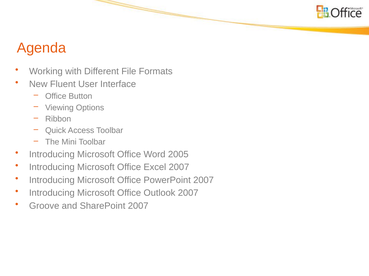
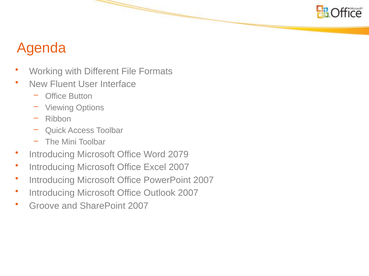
2005: 2005 -> 2079 (178, 155)
